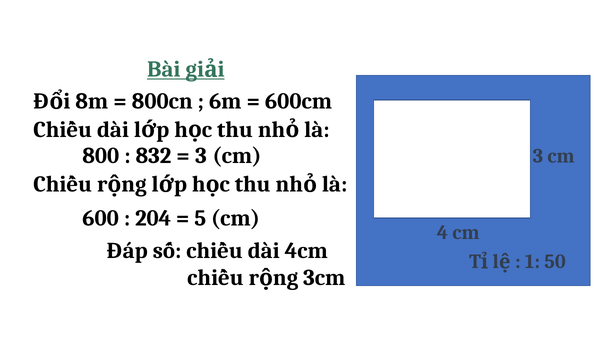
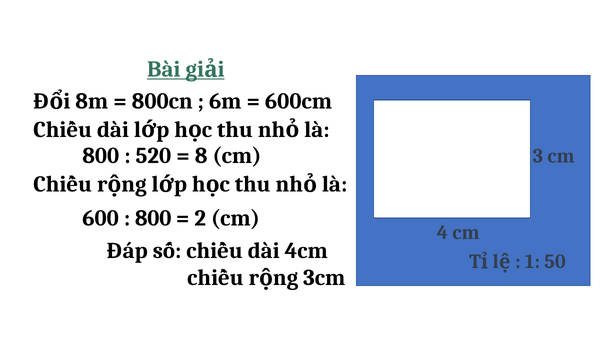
832: 832 -> 520 (153, 156)
3: 3 -> 8 (201, 156)
204: 204 -> 800 (153, 219)
5: 5 -> 2 (200, 219)
